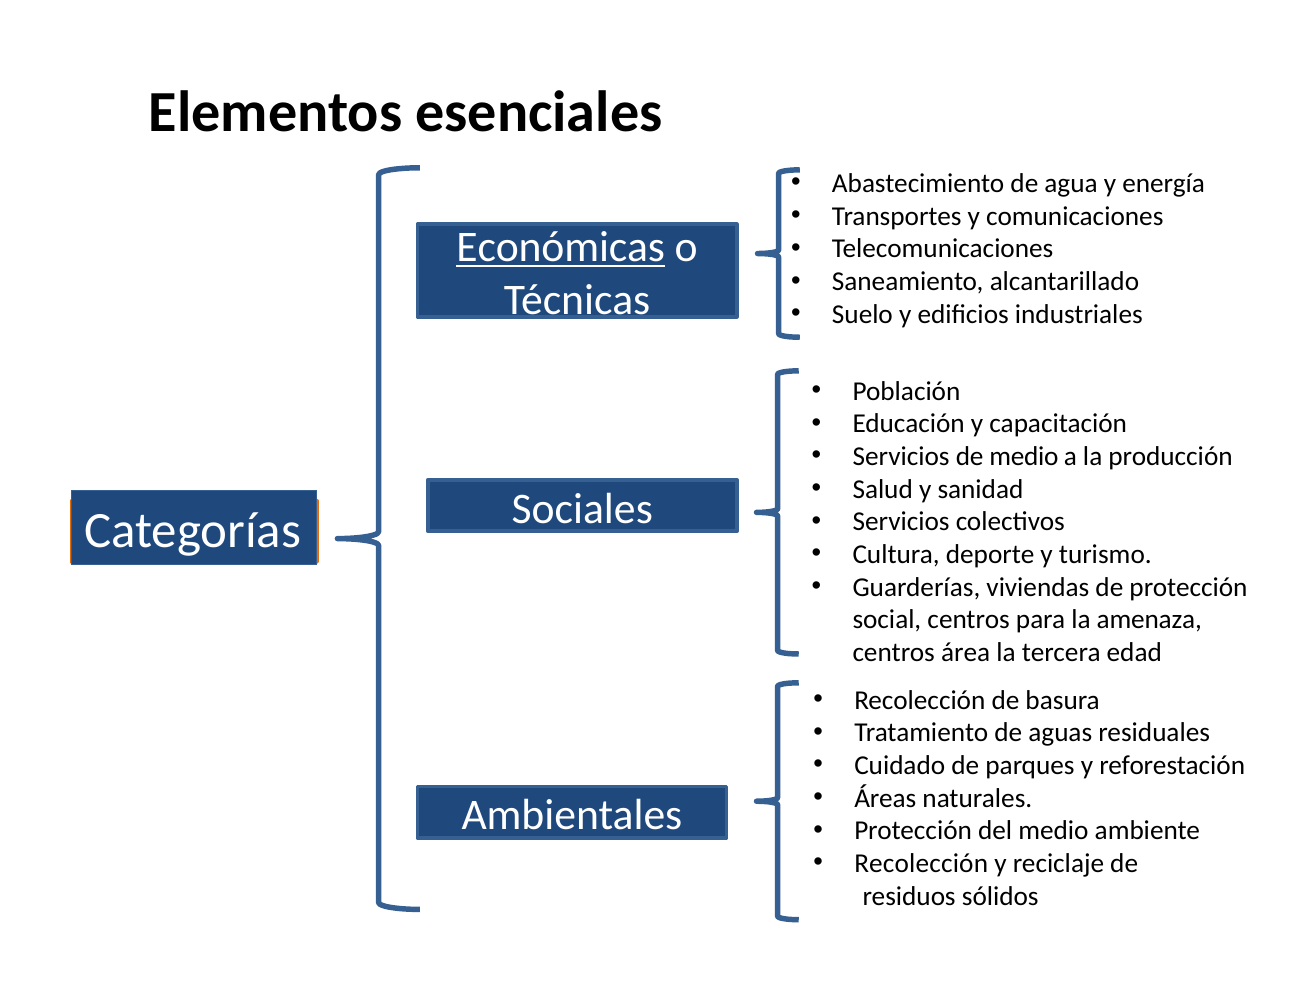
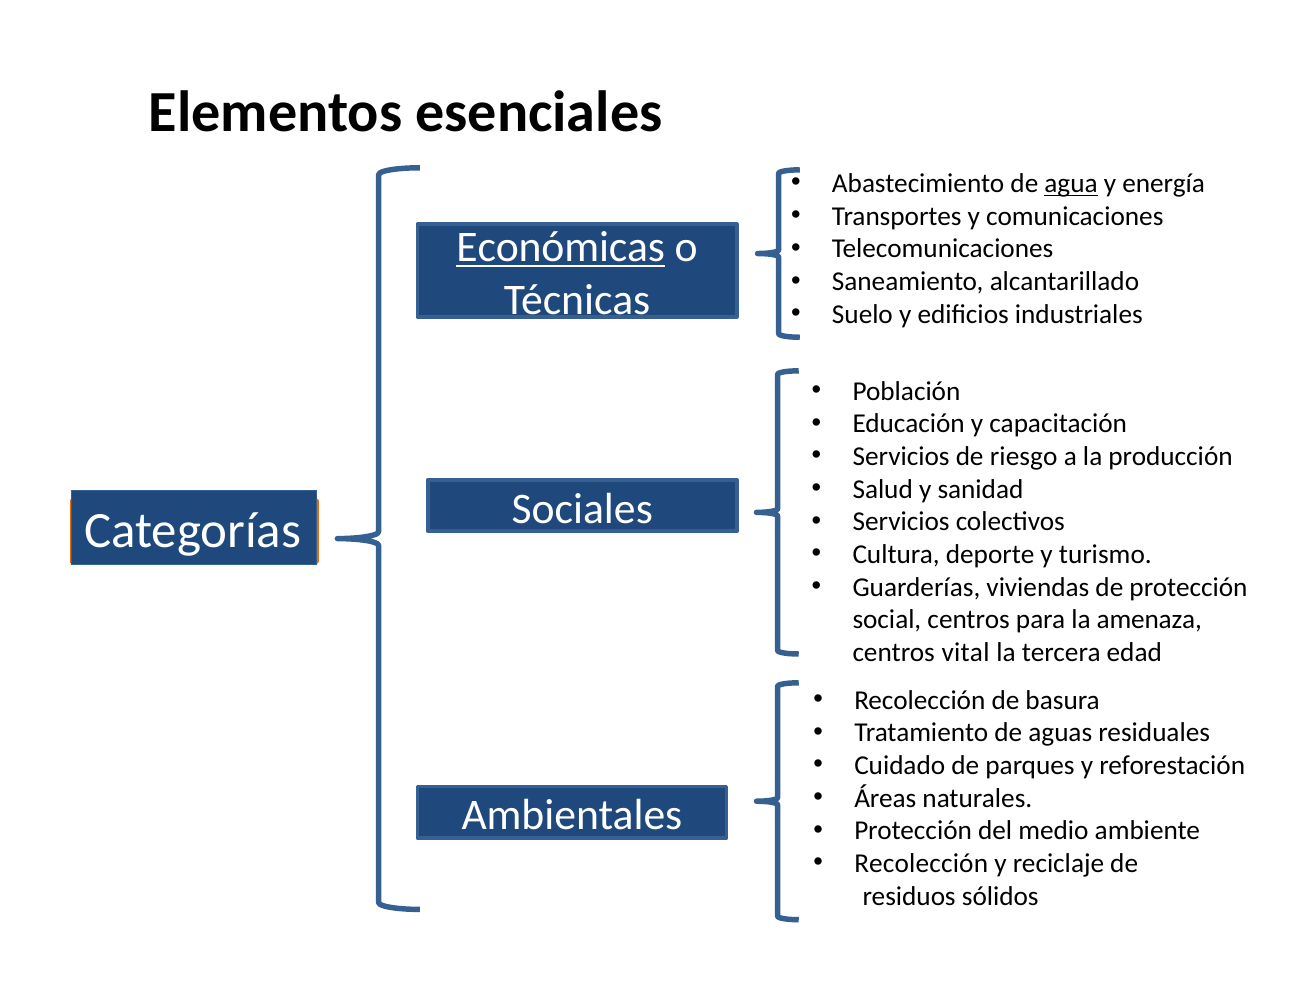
agua underline: none -> present (1071, 184)
de medio: medio -> riesgo (1024, 457)
área: área -> vital (966, 653)
